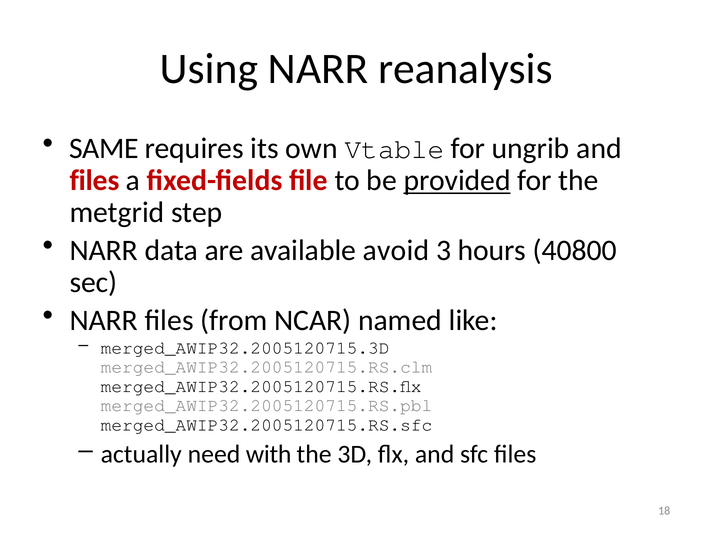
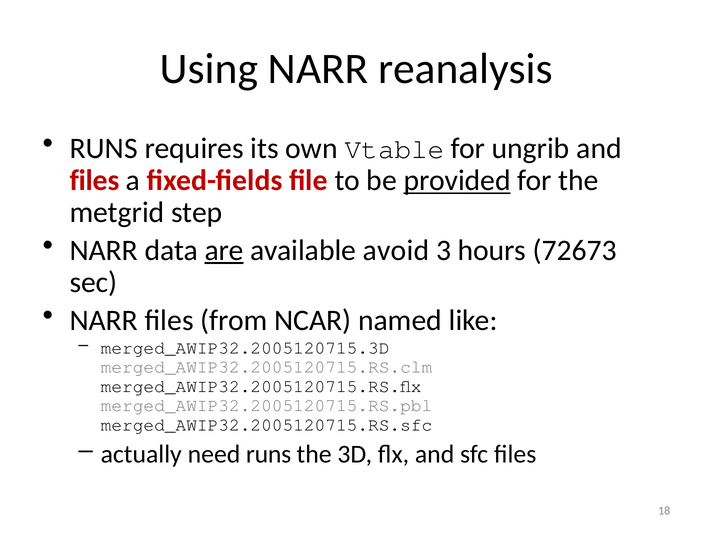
SAME: SAME -> RUNS (104, 148)
are underline: none -> present (224, 250)
40800: 40800 -> 72673 (575, 250)
need with: with -> runs (269, 454)
